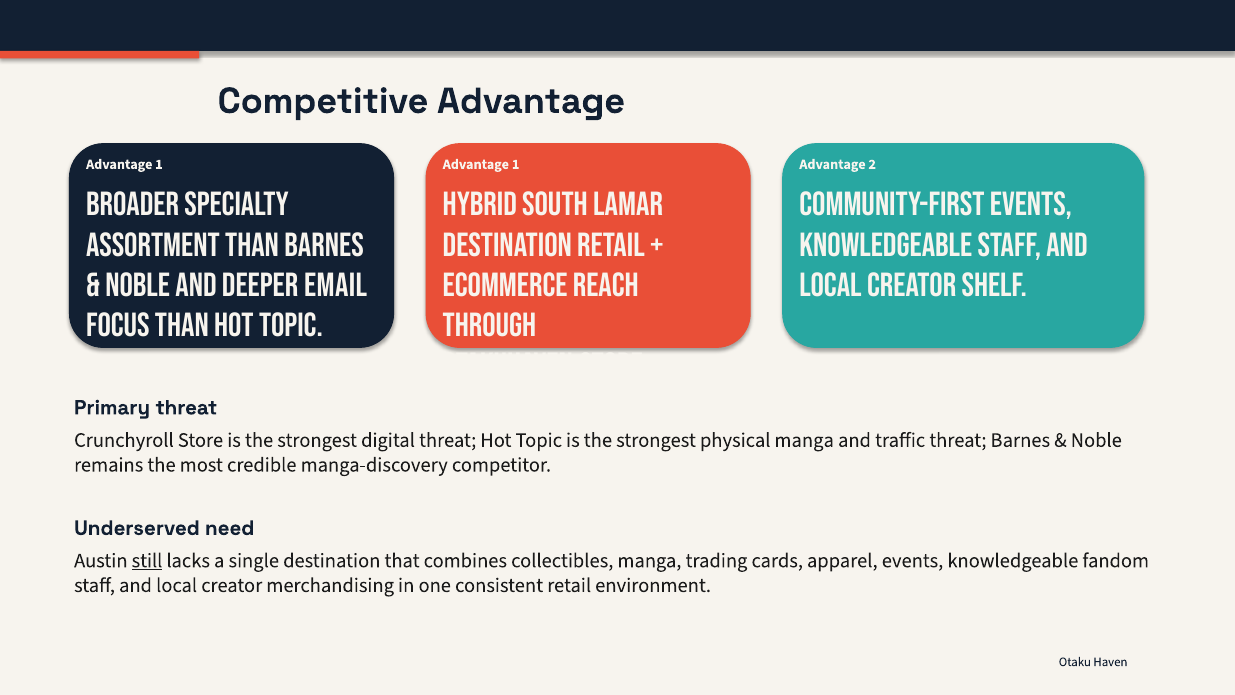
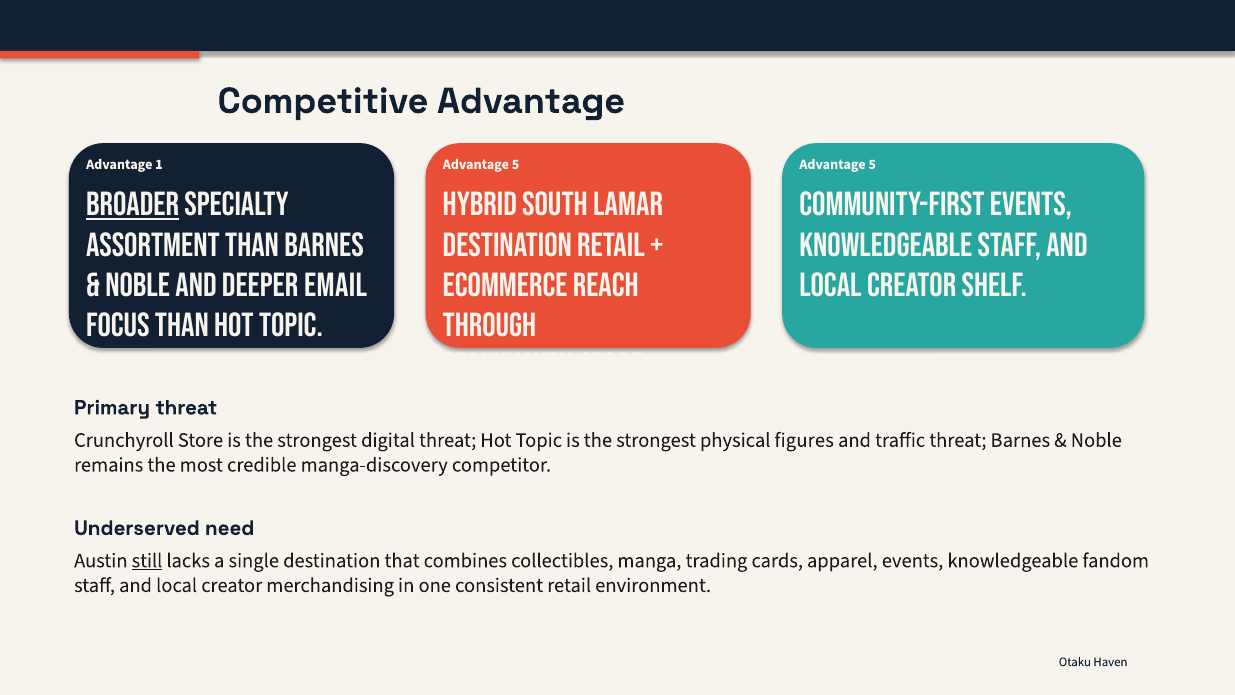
1: 1 -> 5 (516, 164)
2: 2 -> 5 (872, 164)
Broader underline: none -> present (133, 205)
physical manga: manga -> figures (804, 440)
